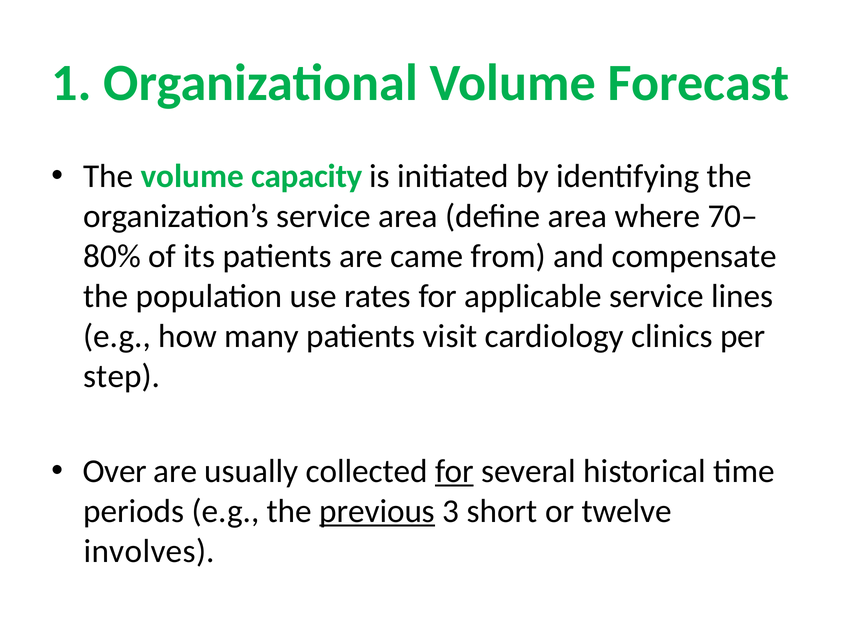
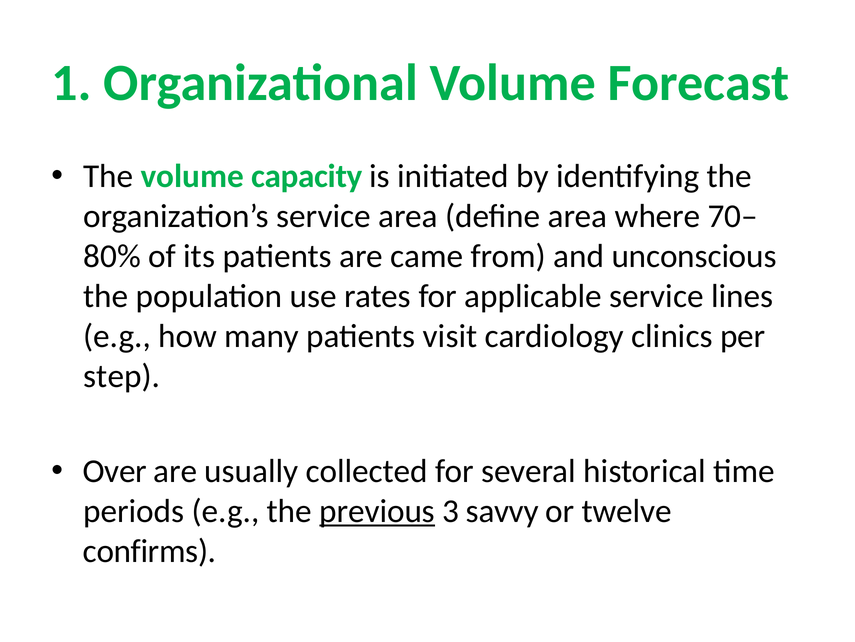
compensate: compensate -> unconscious (694, 256)
for underline: present -> none (454, 471)
short: short -> savvy (502, 511)
involves: involves -> confirms (150, 551)
